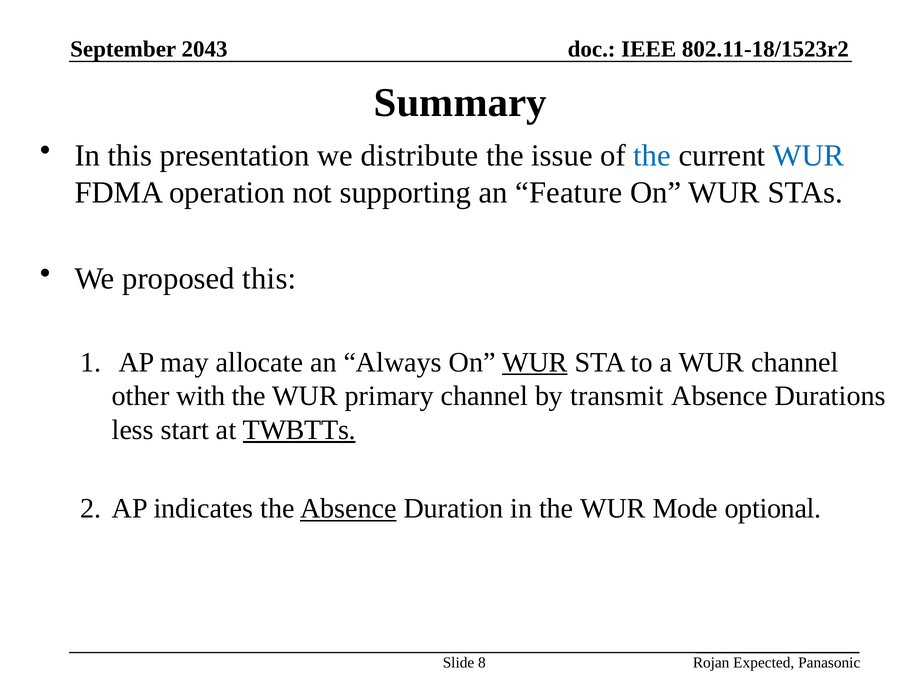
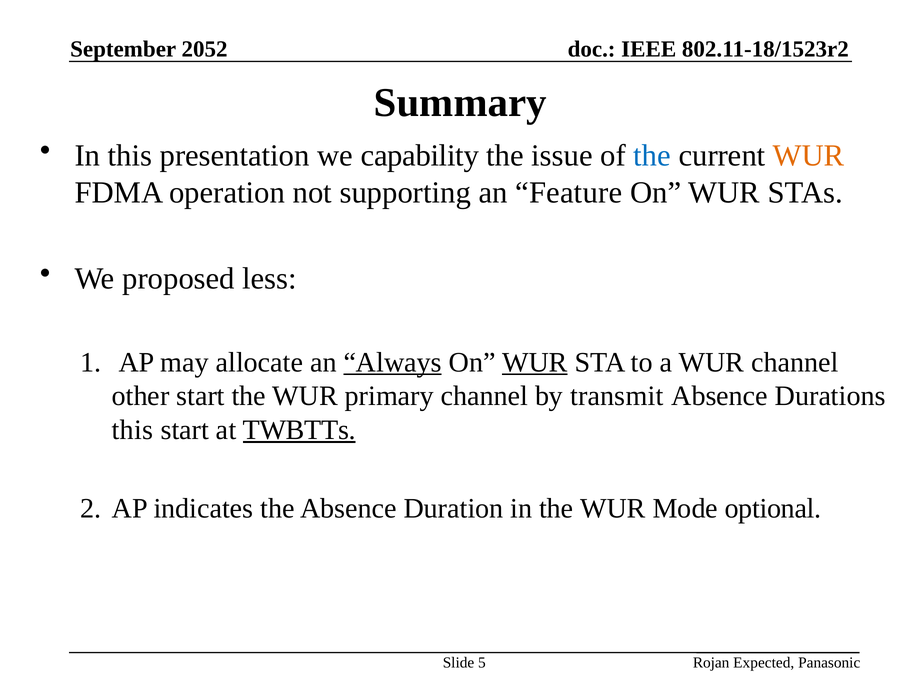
2043: 2043 -> 2052 (205, 49)
distribute: distribute -> capability (420, 156)
WUR colour: blue -> orange (808, 156)
proposed this: this -> less (270, 278)
Always underline: none -> present (393, 362)
other with: with -> start (201, 396)
less: less -> this (133, 430)
Absence underline: present -> none (348, 508)
8: 8 -> 5 (482, 662)
